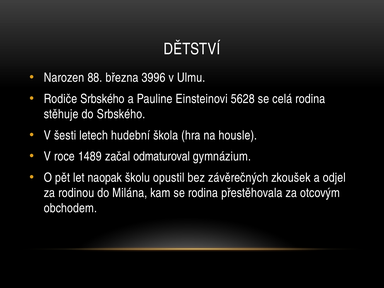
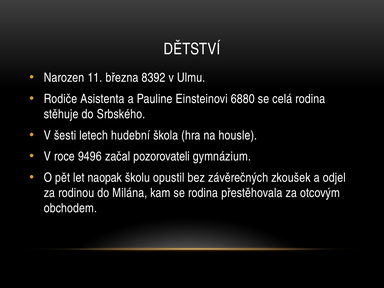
88: 88 -> 11 (95, 78)
3996: 3996 -> 8392 (154, 78)
Rodiče Srbského: Srbského -> Asistenta (102, 99)
5628: 5628 -> 6880 (243, 99)
1489: 1489 -> 9496 (90, 156)
odmaturoval: odmaturoval -> pozorovateli (162, 156)
